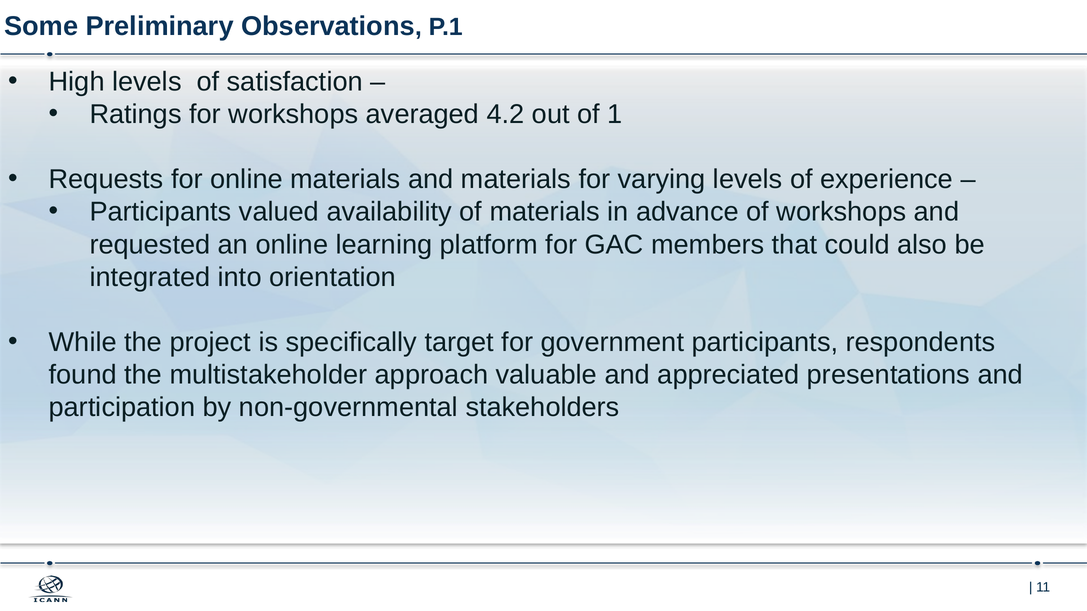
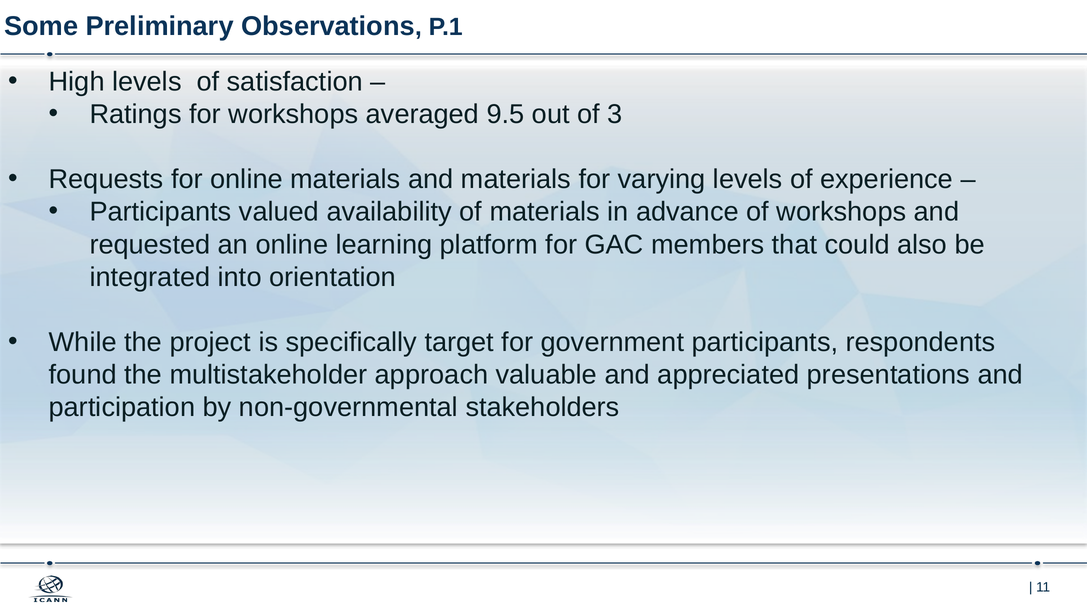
4.2: 4.2 -> 9.5 (505, 114)
1: 1 -> 3 (615, 114)
